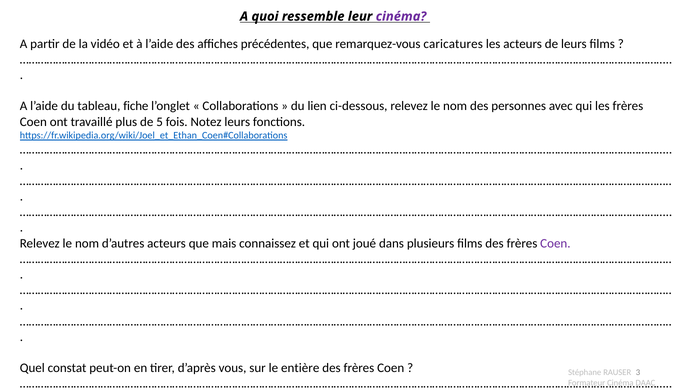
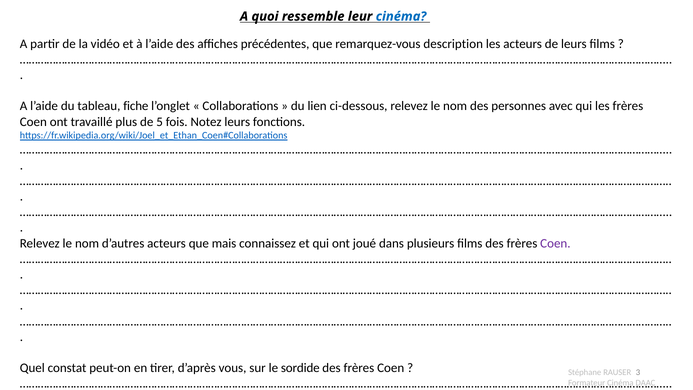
cinéma colour: purple -> blue (401, 16)
caricatures: caricatures -> description (453, 44)
entière: entière -> sordide (300, 368)
